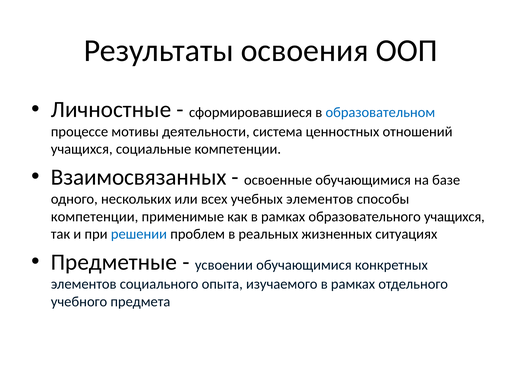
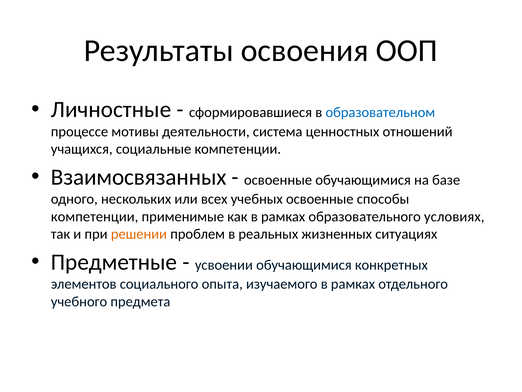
учебных элементов: элементов -> освоенные (320, 199)
образовательного учащихся: учащихся -> условиях (454, 216)
решении colour: blue -> orange (139, 234)
